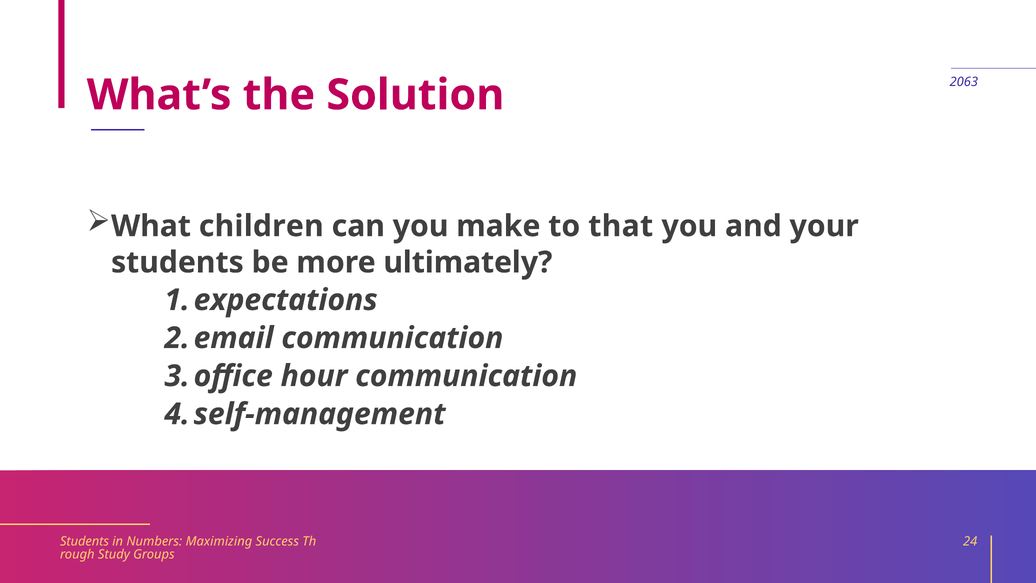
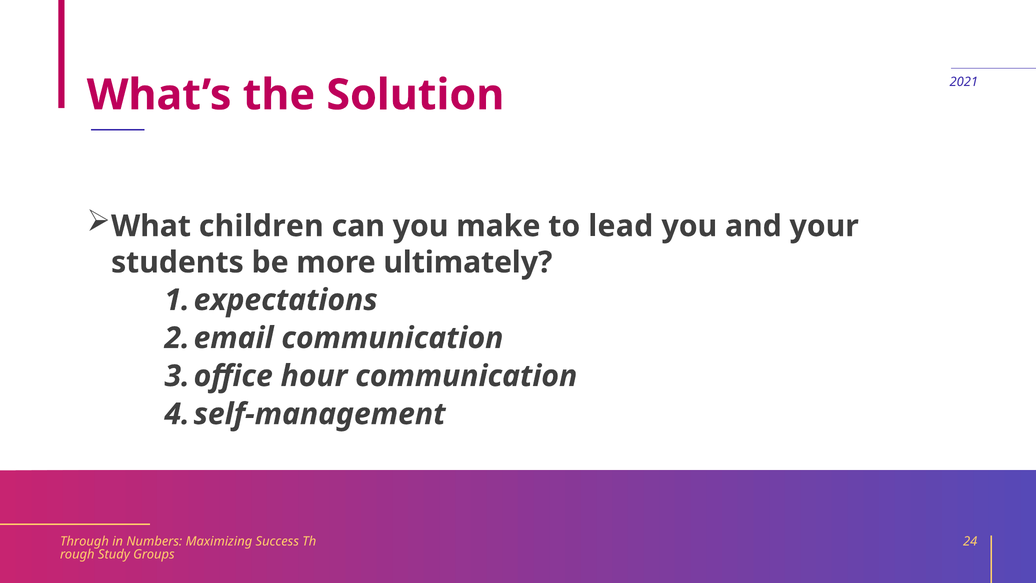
2063: 2063 -> 2021 (964, 82)
that: that -> lead (621, 226)
Students: Students -> Through (84, 541)
